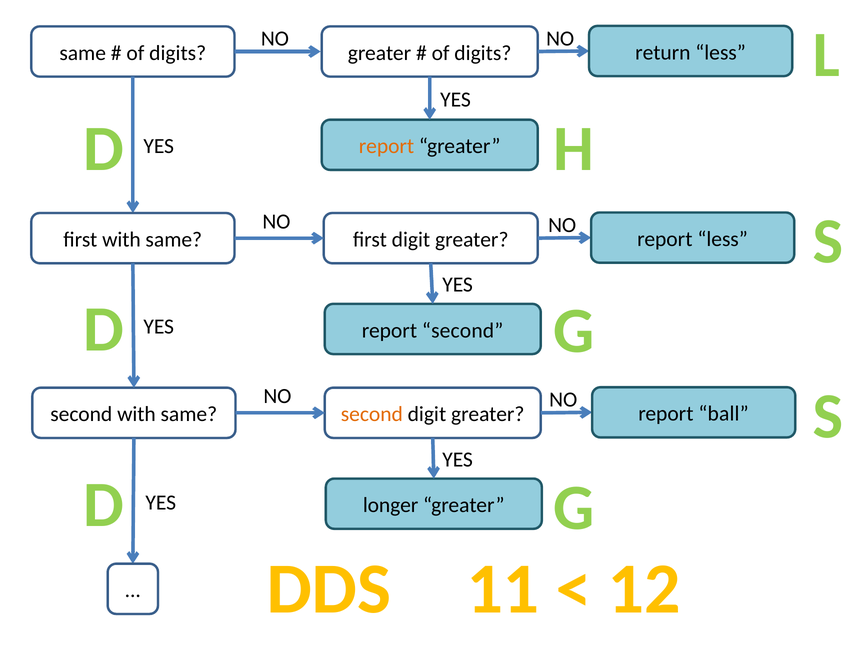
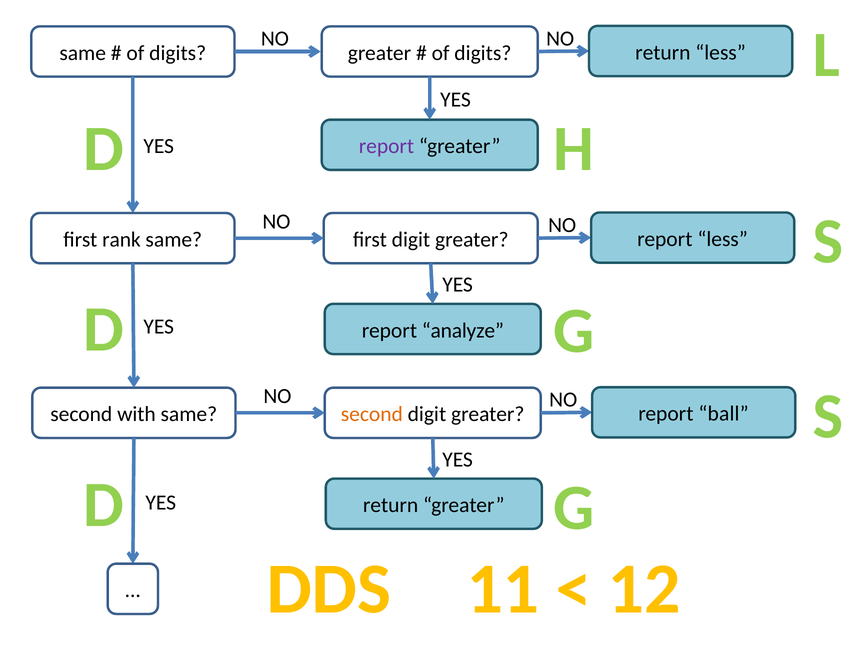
report colour: orange -> purple (386, 146)
first with: with -> rank (121, 240)
report second: second -> analyze (463, 331)
longer: longer -> return (391, 506)
